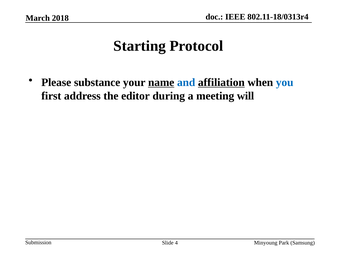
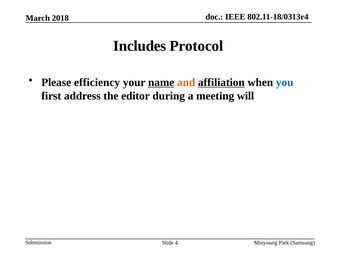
Starting: Starting -> Includes (140, 46)
substance: substance -> efficiency (97, 82)
and colour: blue -> orange (186, 82)
